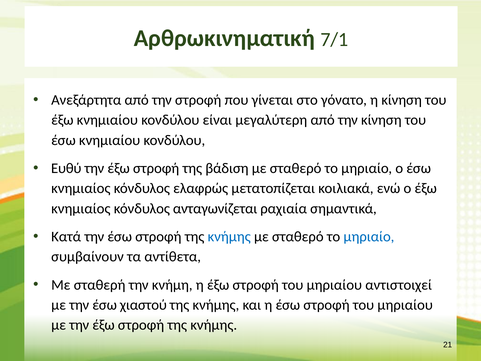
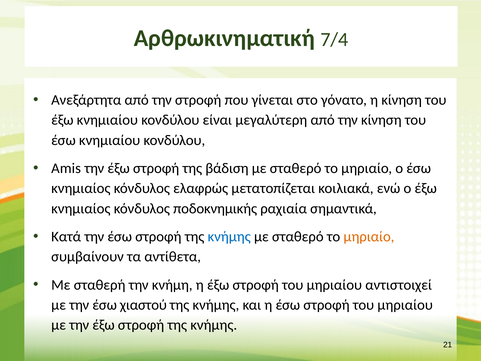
7/1: 7/1 -> 7/4 (334, 39)
Ευθύ: Ευθύ -> Amis (66, 168)
ανταγωνίζεται: ανταγωνίζεται -> ποδοκνημικής (215, 208)
μηριαίο colour: blue -> orange (369, 236)
